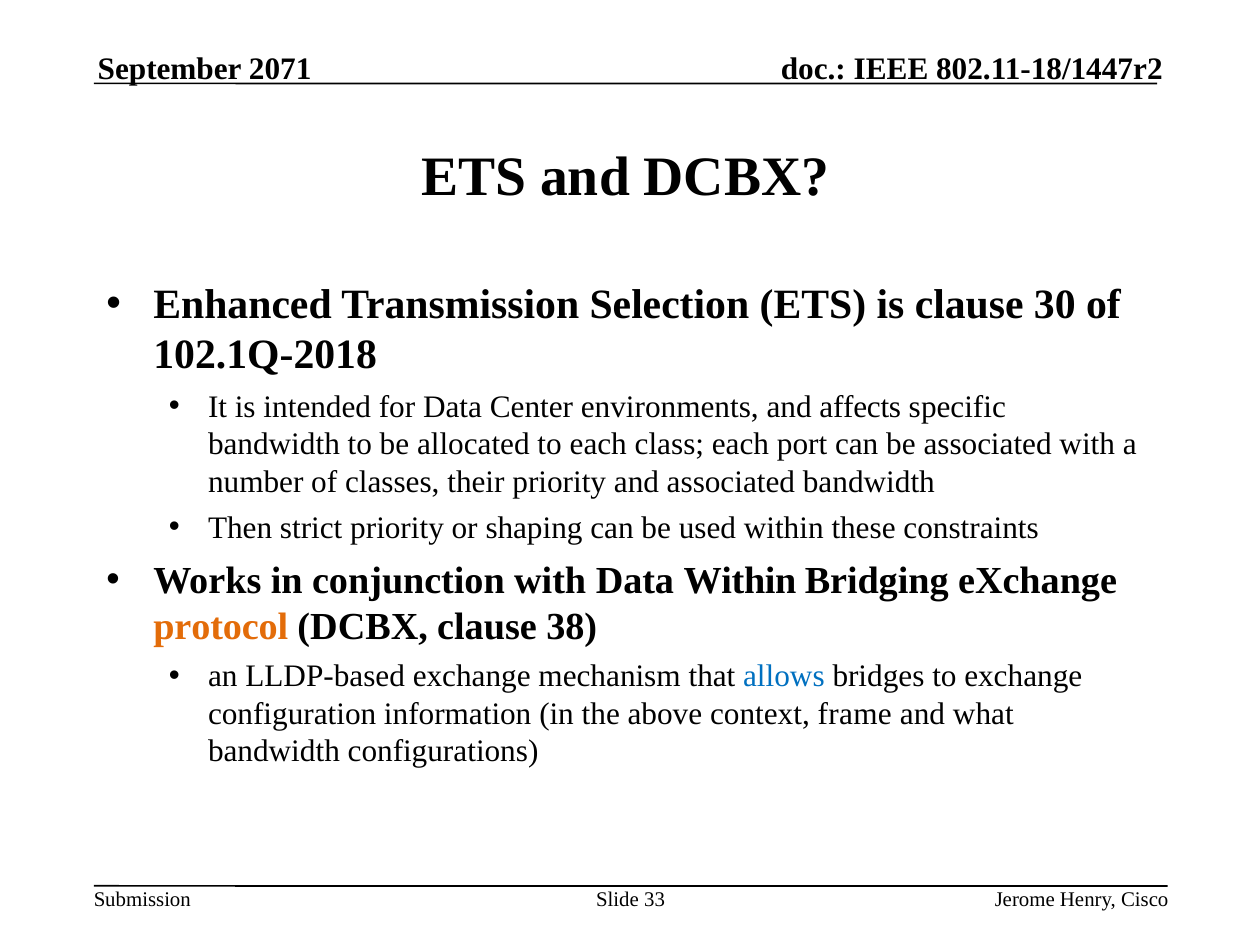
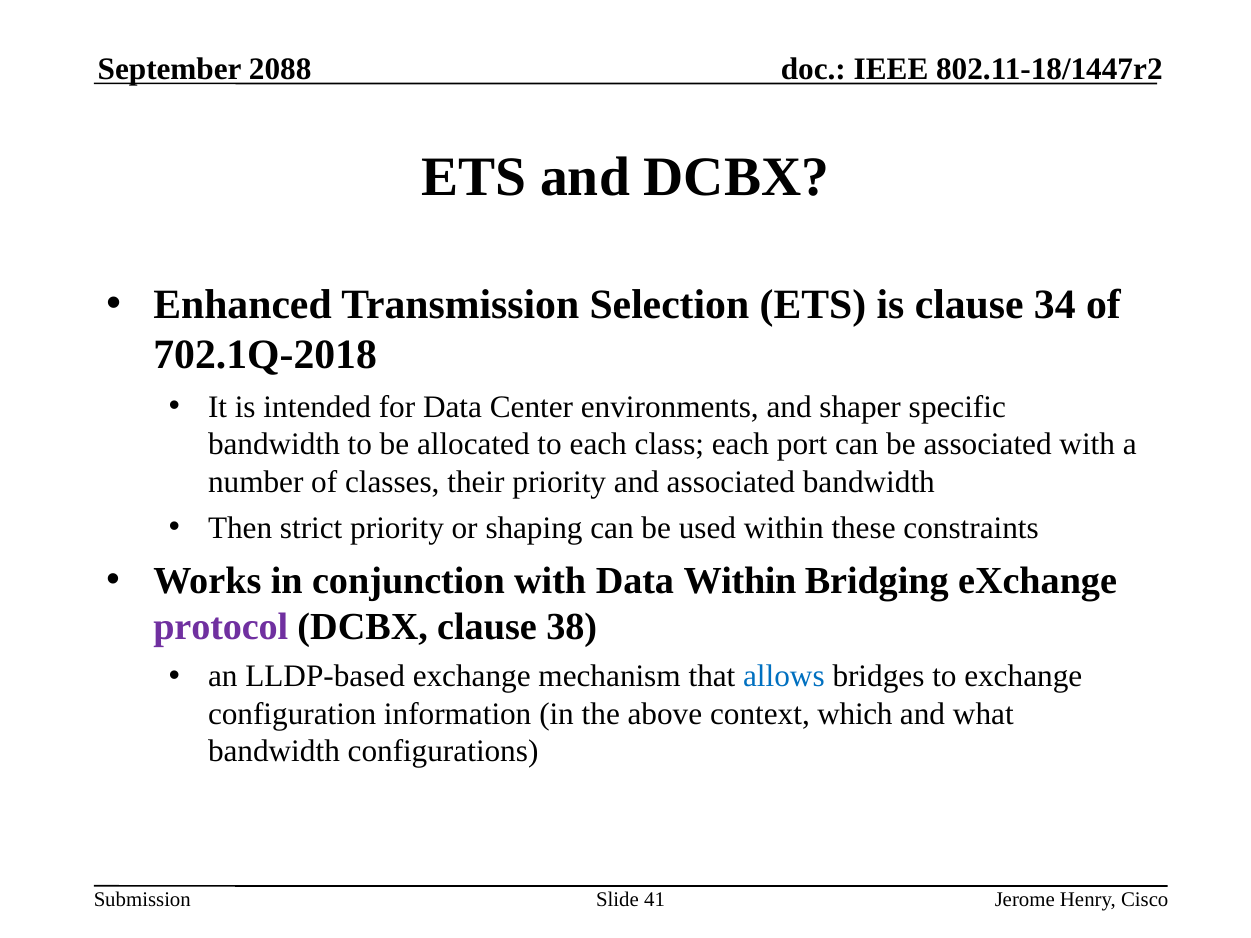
2071: 2071 -> 2088 (280, 70)
30: 30 -> 34 (1055, 305)
102.1Q-2018: 102.1Q-2018 -> 702.1Q-2018 (265, 355)
affects: affects -> shaper (860, 407)
protocol colour: orange -> purple (221, 627)
frame: frame -> which (855, 714)
33: 33 -> 41 (655, 900)
